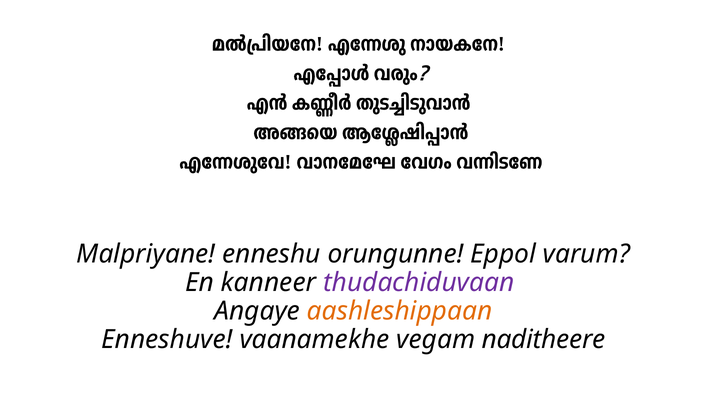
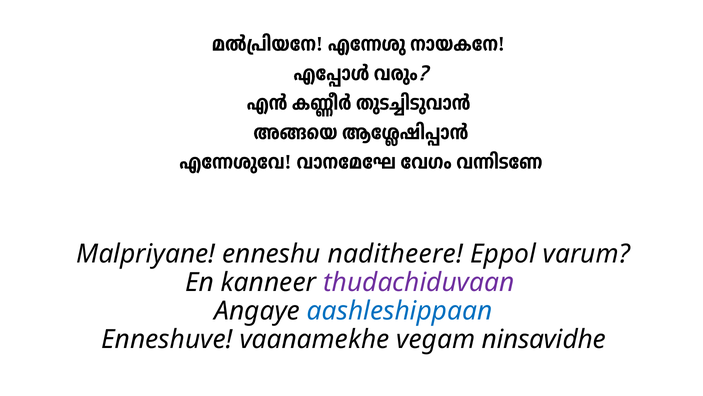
orungunne: orungunne -> naditheere (395, 254)
aashleshippaan colour: orange -> blue (400, 311)
naditheere: naditheere -> ninsavidhe (544, 339)
